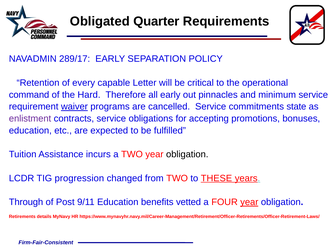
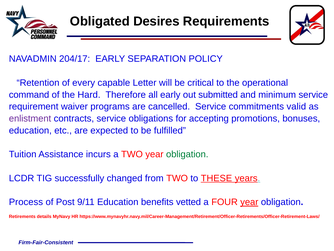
Quarter: Quarter -> Desires (156, 21)
289/17: 289/17 -> 204/17 (75, 59)
pinnacles: pinnacles -> submitted (218, 95)
waiver underline: present -> none (74, 106)
state: state -> valid (296, 106)
obligation colour: black -> green (187, 154)
progression: progression -> successfully (79, 178)
Through: Through -> Process (26, 202)
